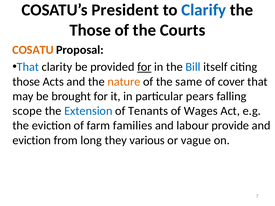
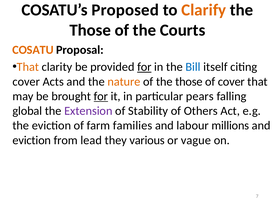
President: President -> Proposed (125, 10)
Clarify colour: blue -> orange (204, 10)
That colour: blue -> orange (28, 67)
those: those -> cover (26, 82)
of the same: same -> those (189, 82)
for underline: none -> present (101, 96)
scope: scope -> global (27, 111)
Extension colour: blue -> purple (88, 111)
Tenants: Tenants -> Stability (148, 111)
Wages: Wages -> Others (201, 111)
provide: provide -> millions (230, 126)
long: long -> lead (91, 140)
